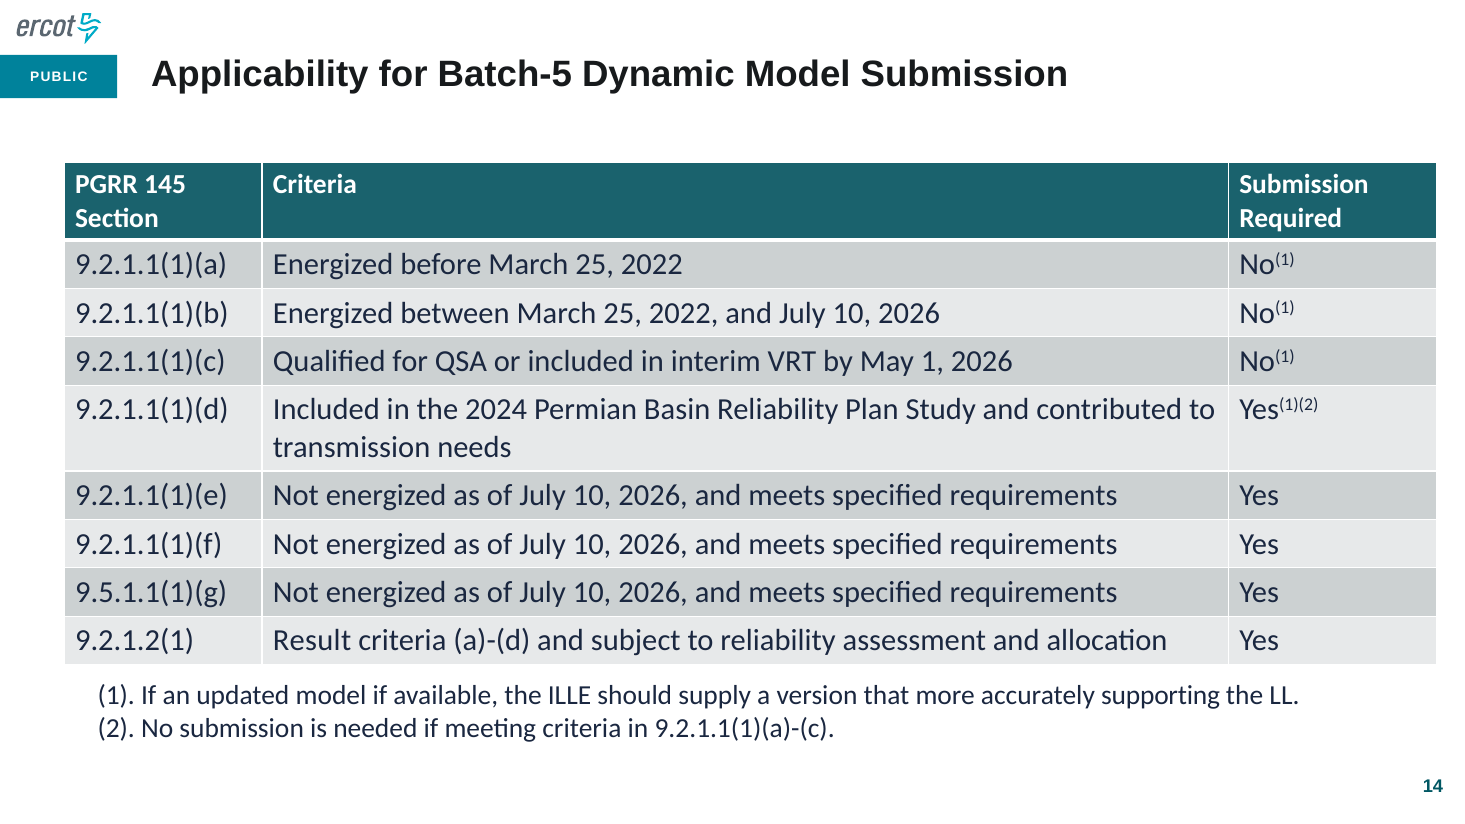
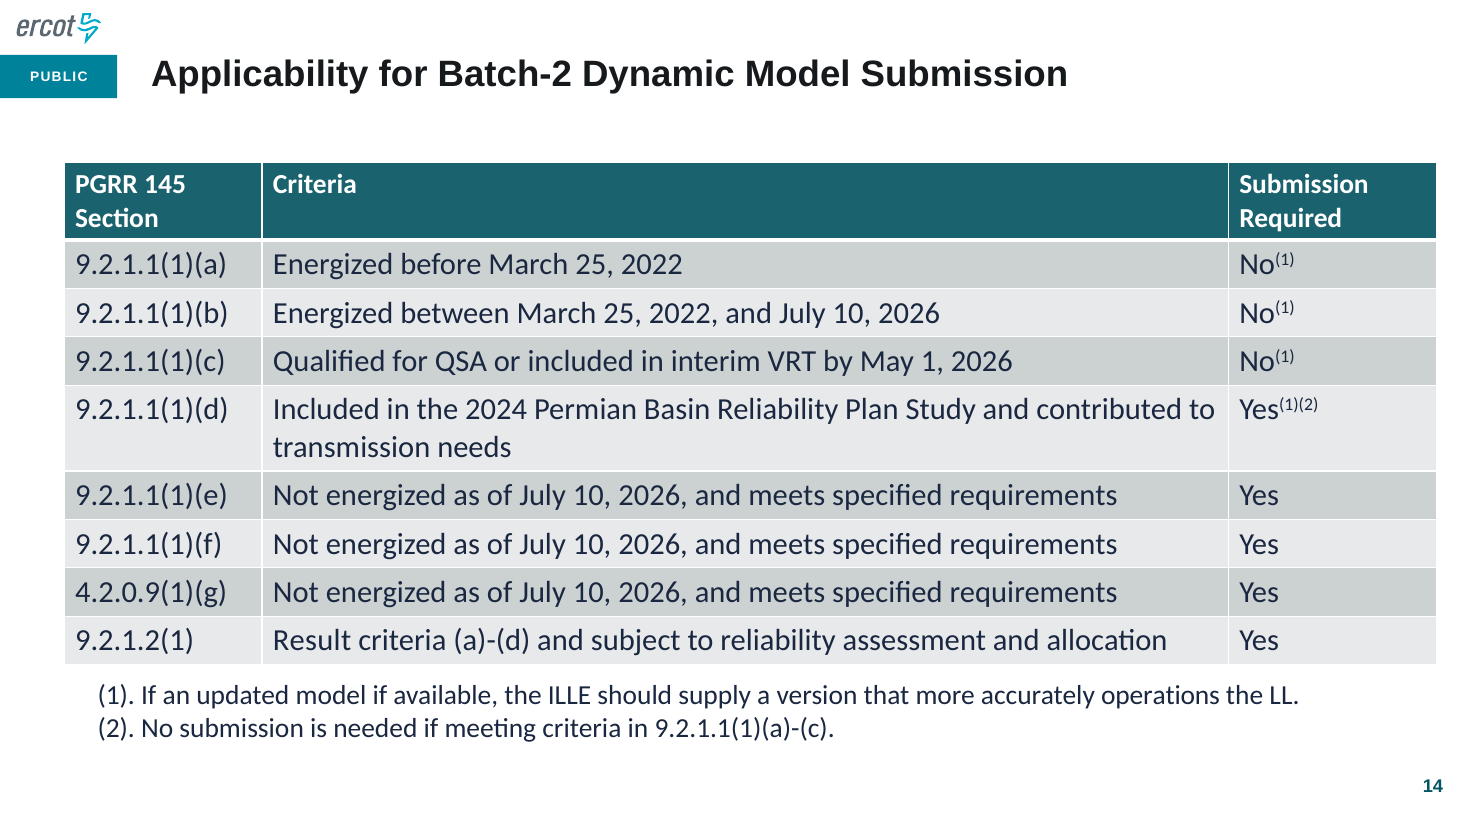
Batch-5: Batch-5 -> Batch-2 (505, 75)
9.5.1.1(1)(g: 9.5.1.1(1)(g -> 4.2.0.9(1)(g (151, 592)
supporting: supporting -> operations (1161, 695)
